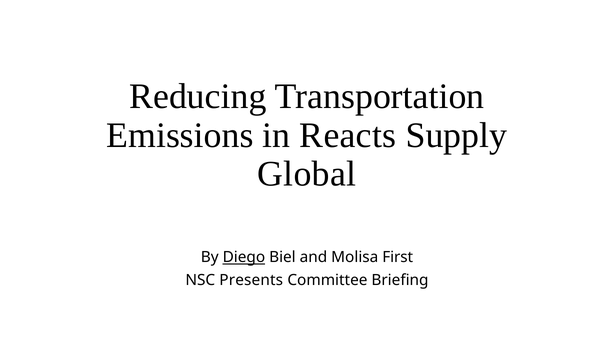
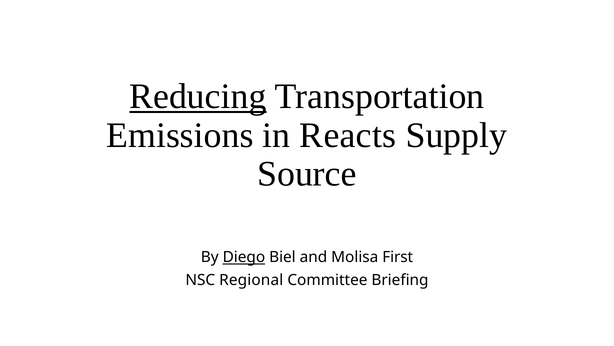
Reducing underline: none -> present (198, 96)
Global: Global -> Source (307, 174)
Presents: Presents -> Regional (251, 280)
